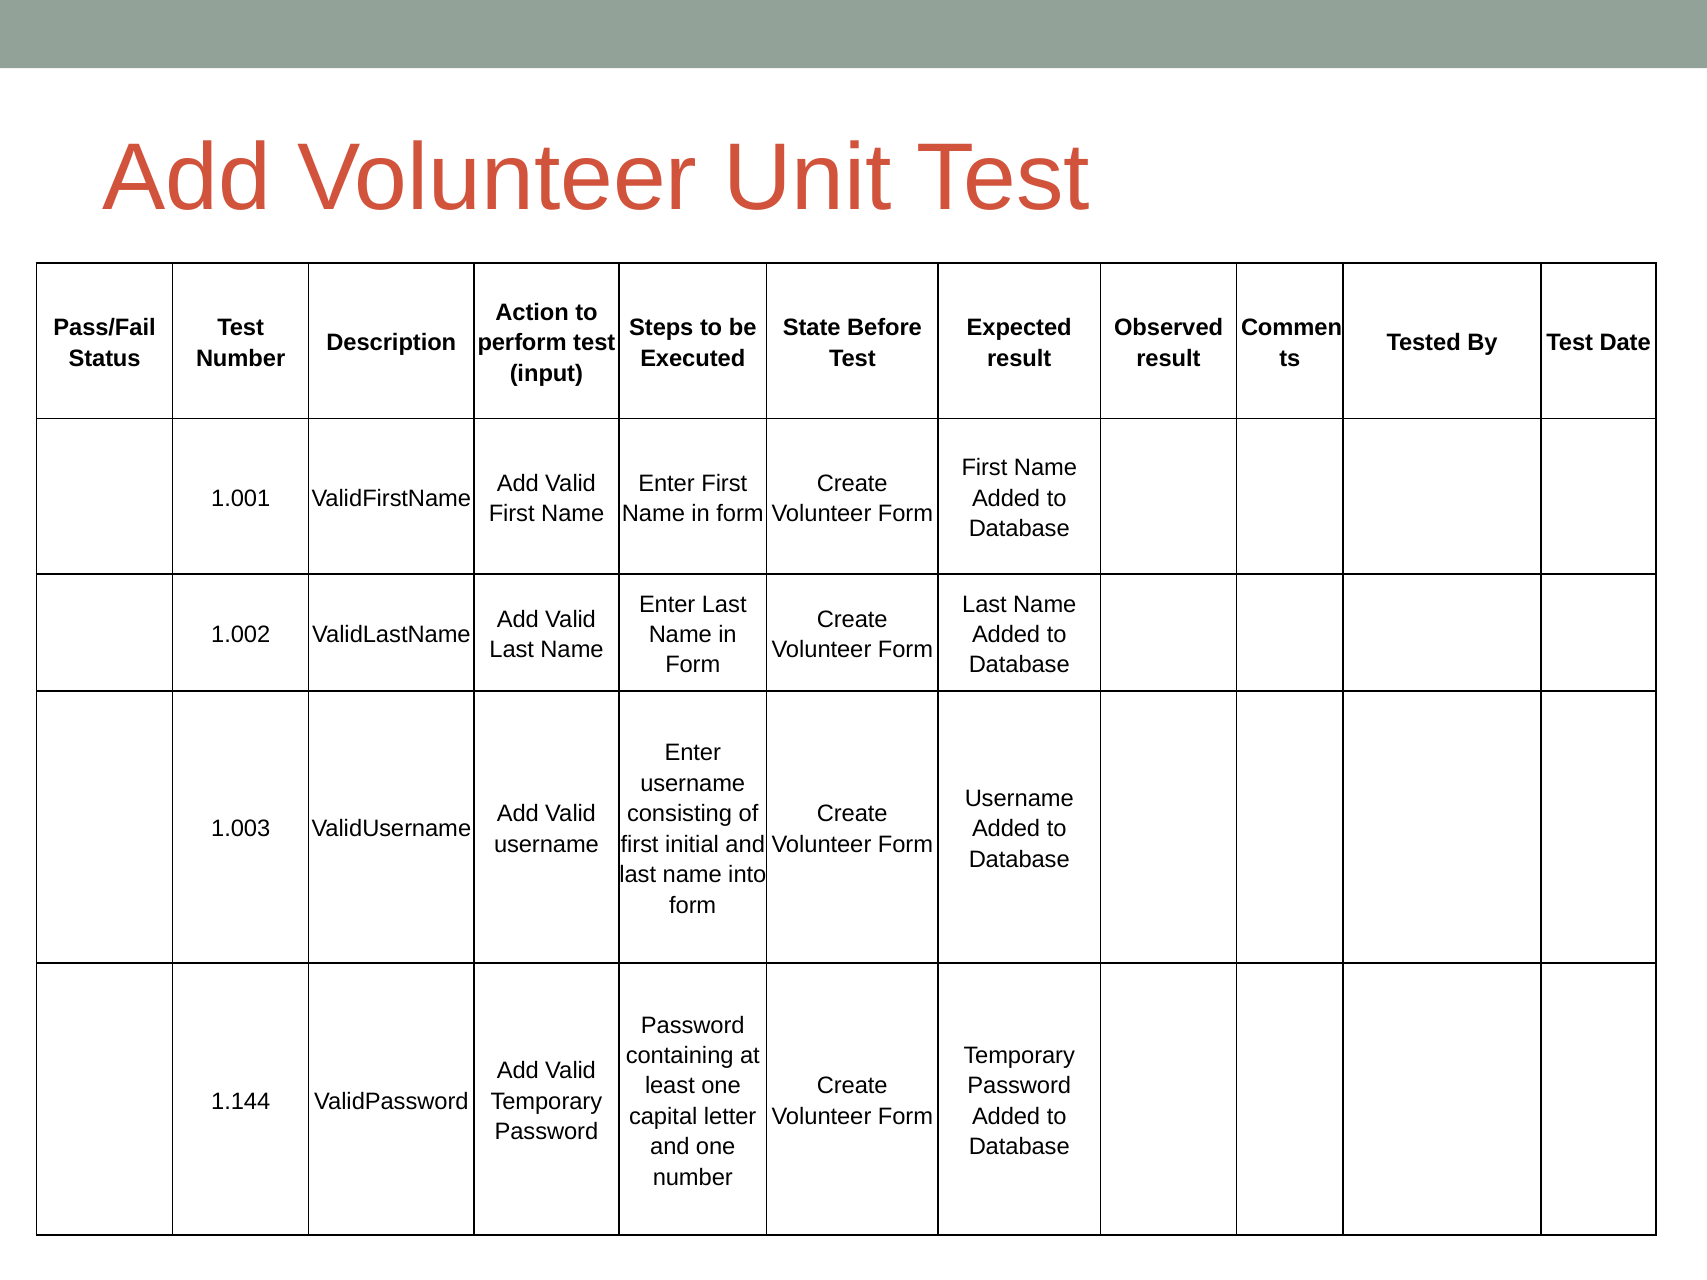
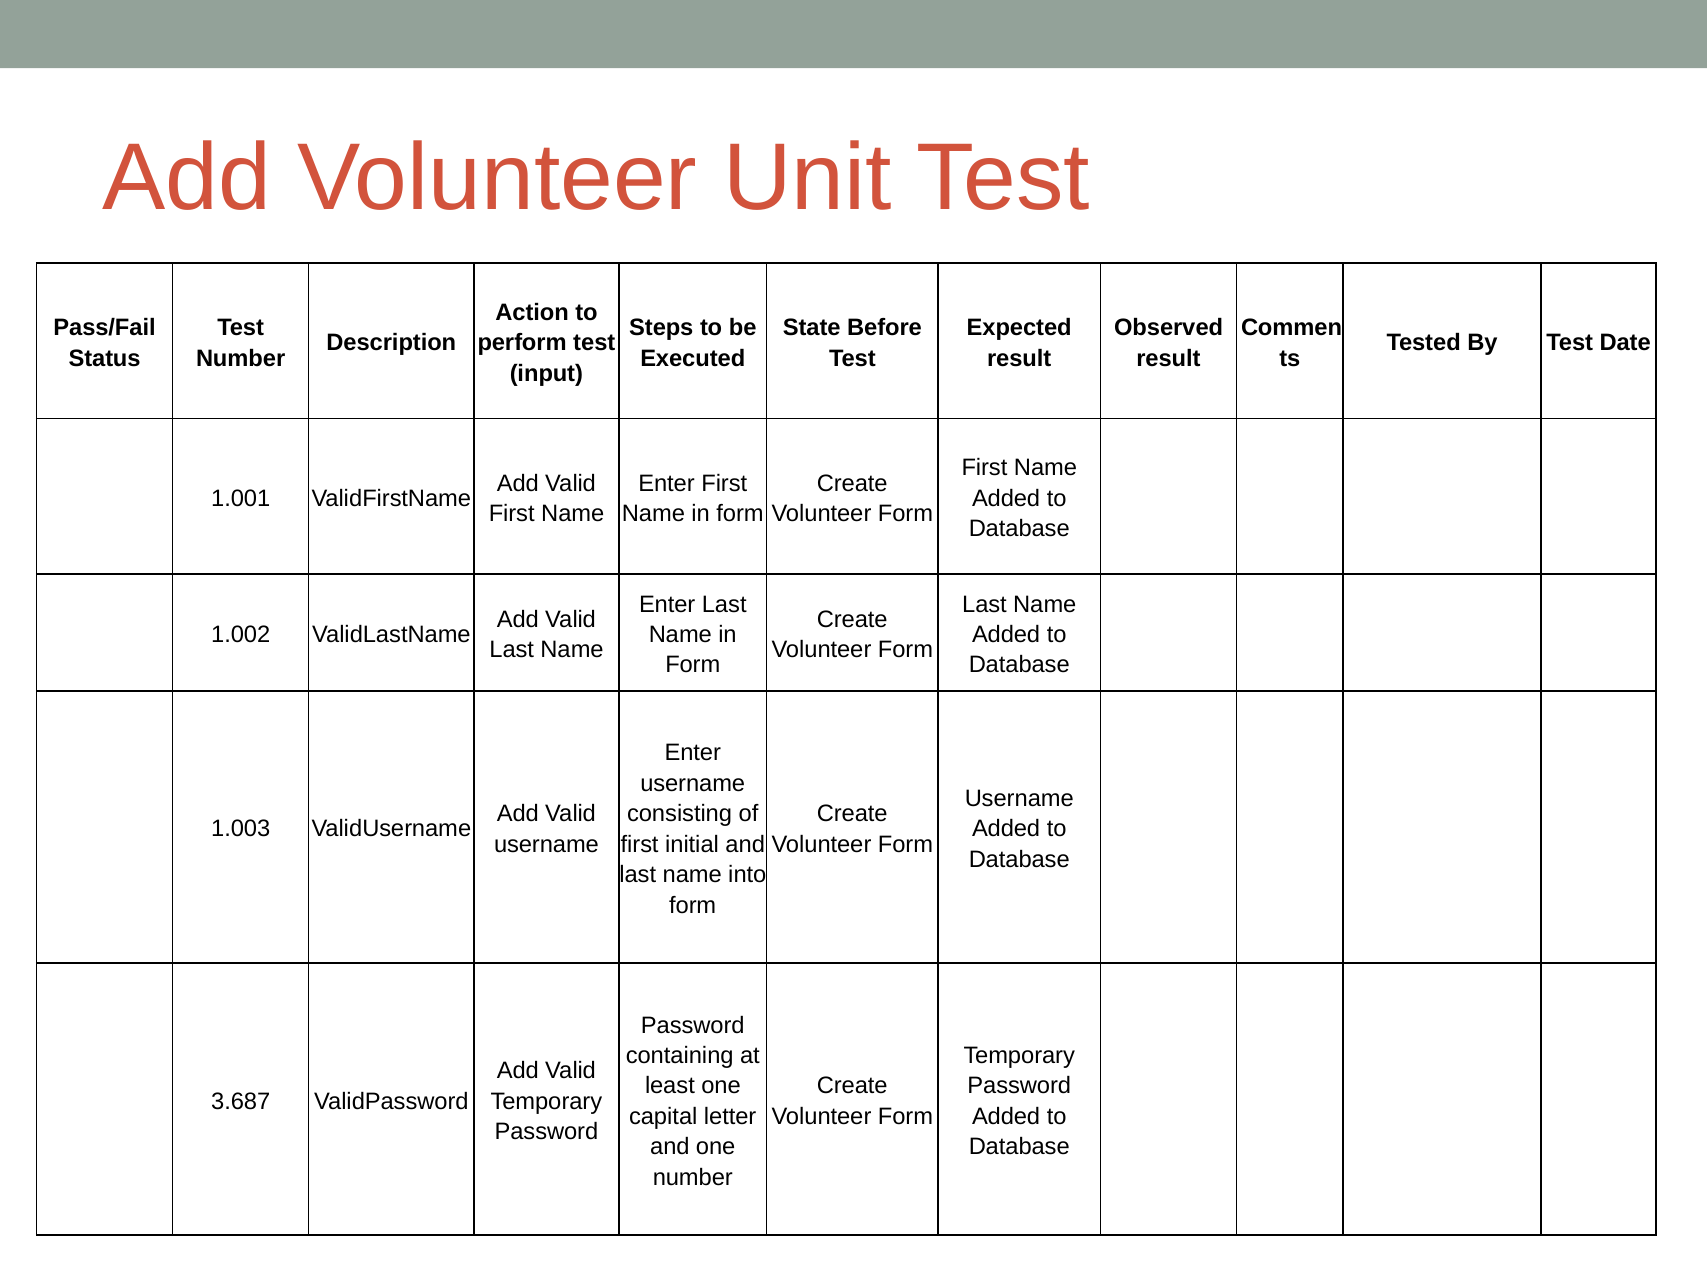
1.144: 1.144 -> 3.687 (241, 1102)
